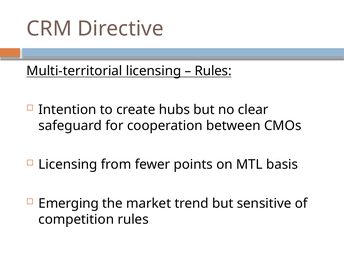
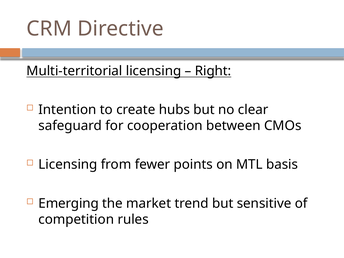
Rules: Rules -> Right (213, 71)
